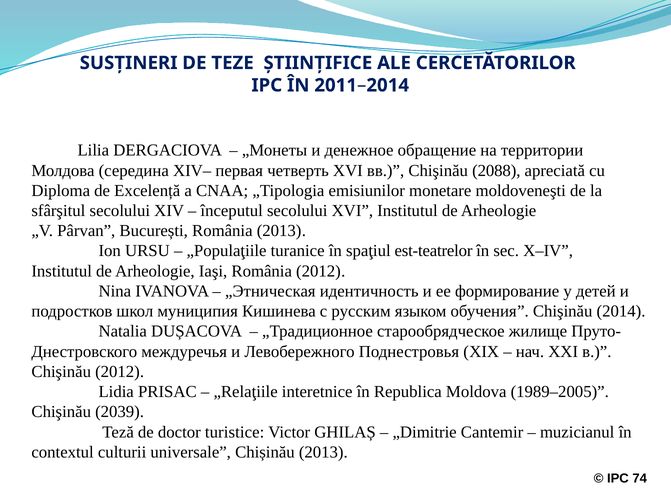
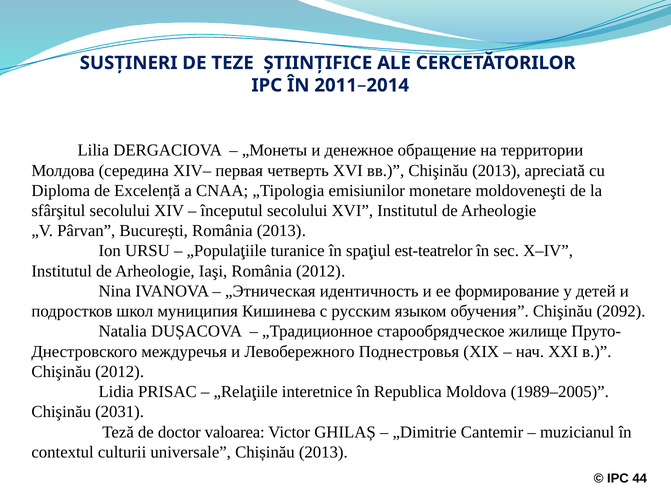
Chişinău 2088: 2088 -> 2013 (496, 171)
Chişinău 2014: 2014 -> 2092 (621, 311)
2039: 2039 -> 2031 (120, 412)
turistice: turistice -> valoarea (235, 432)
74: 74 -> 44 (640, 479)
